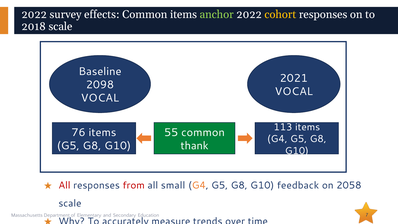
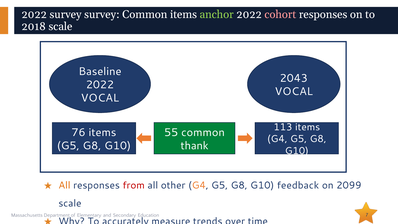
survey effects: effects -> survey (102, 14)
cohort colour: yellow -> pink (280, 14)
2021: 2021 -> 2043 (294, 78)
2098: 2098 -> 2022 (100, 85)
All colour: red -> orange (64, 185)
small: small -> other (173, 185)
2058: 2058 -> 2099 (349, 185)
